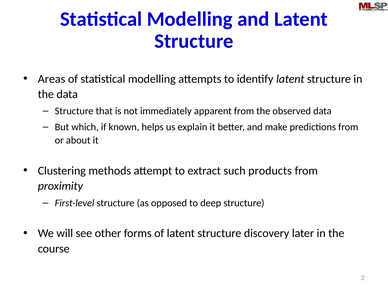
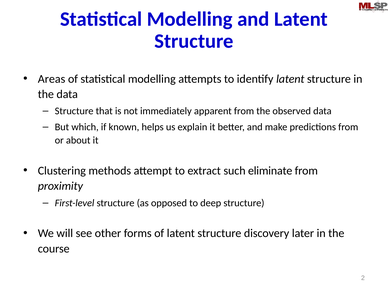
products: products -> eliminate (270, 171)
